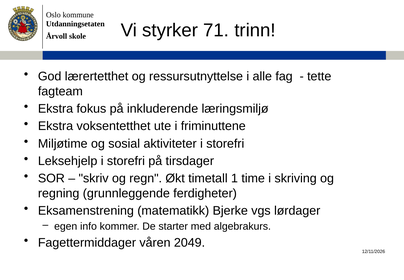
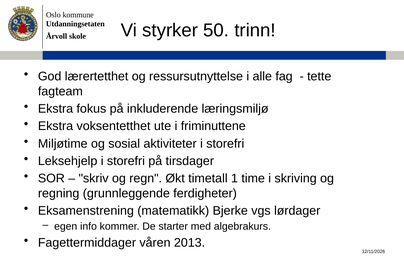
71: 71 -> 50 (216, 30)
2049: 2049 -> 2013 (190, 242)
